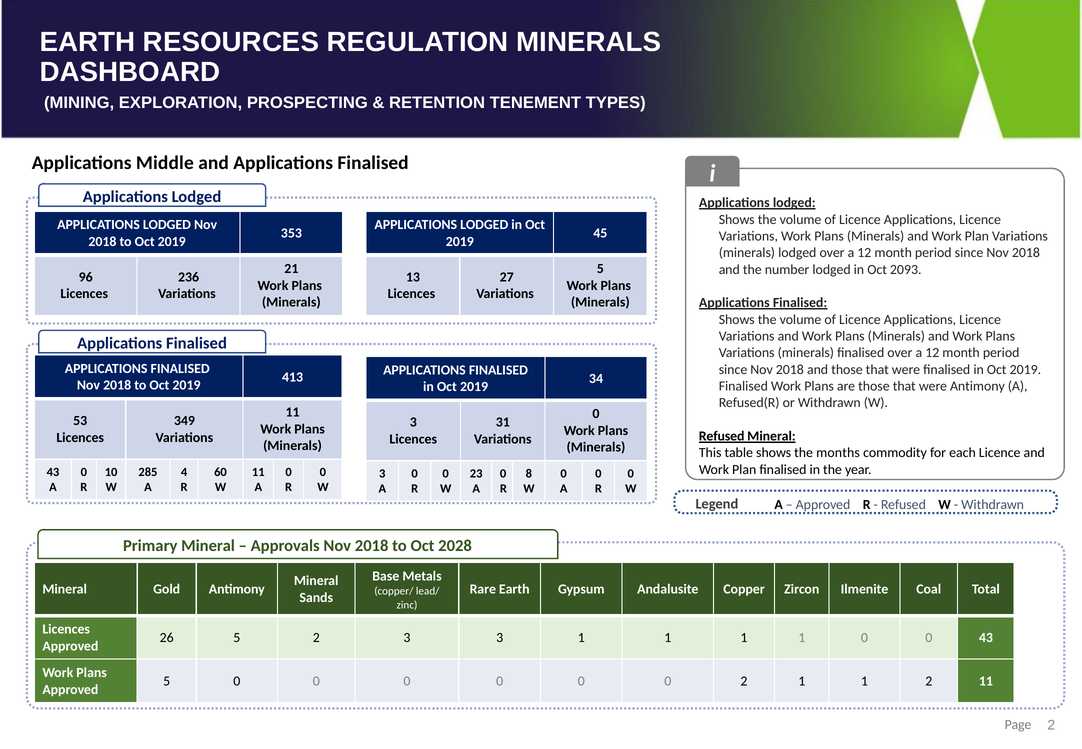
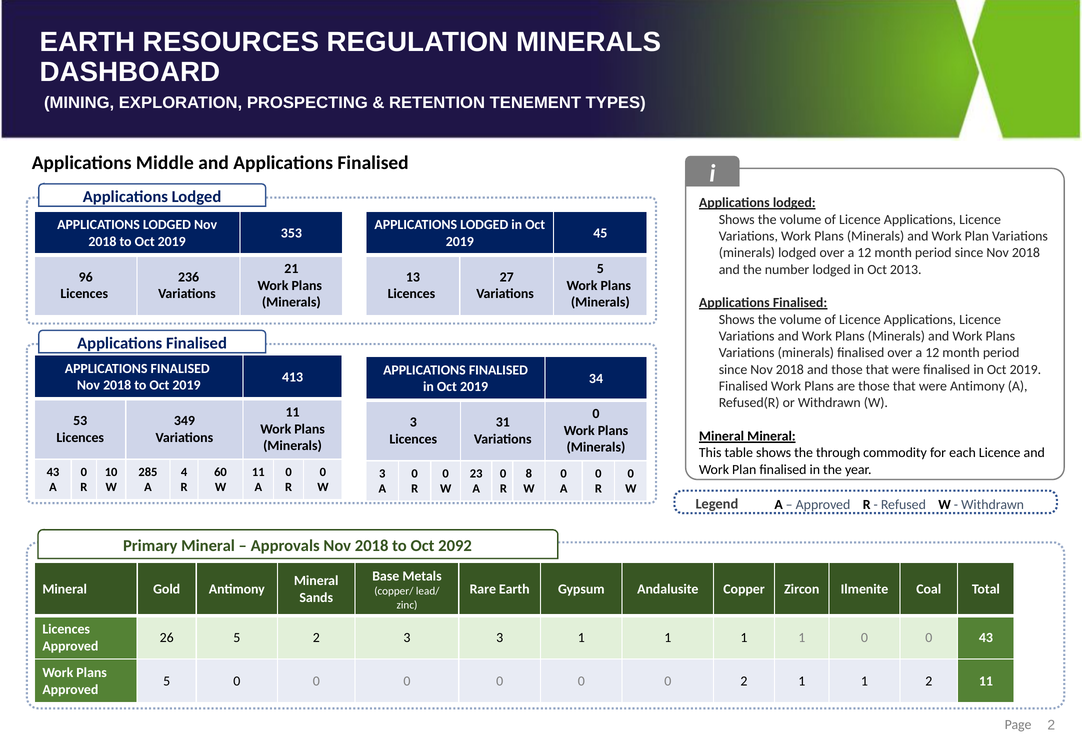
2093: 2093 -> 2013 (906, 269)
Refused: Refused -> Mineral (722, 436)
months: months -> through (838, 453)
2028: 2028 -> 2092 (455, 546)
